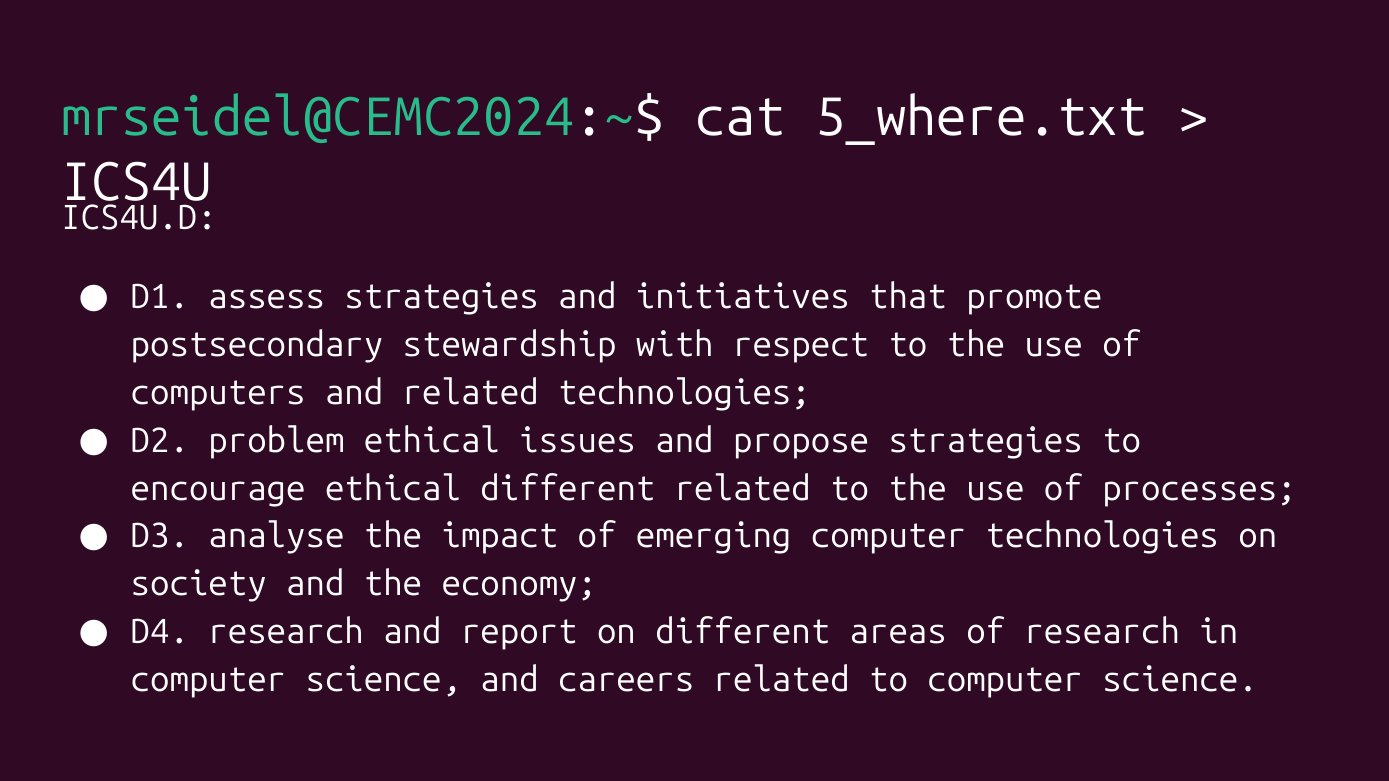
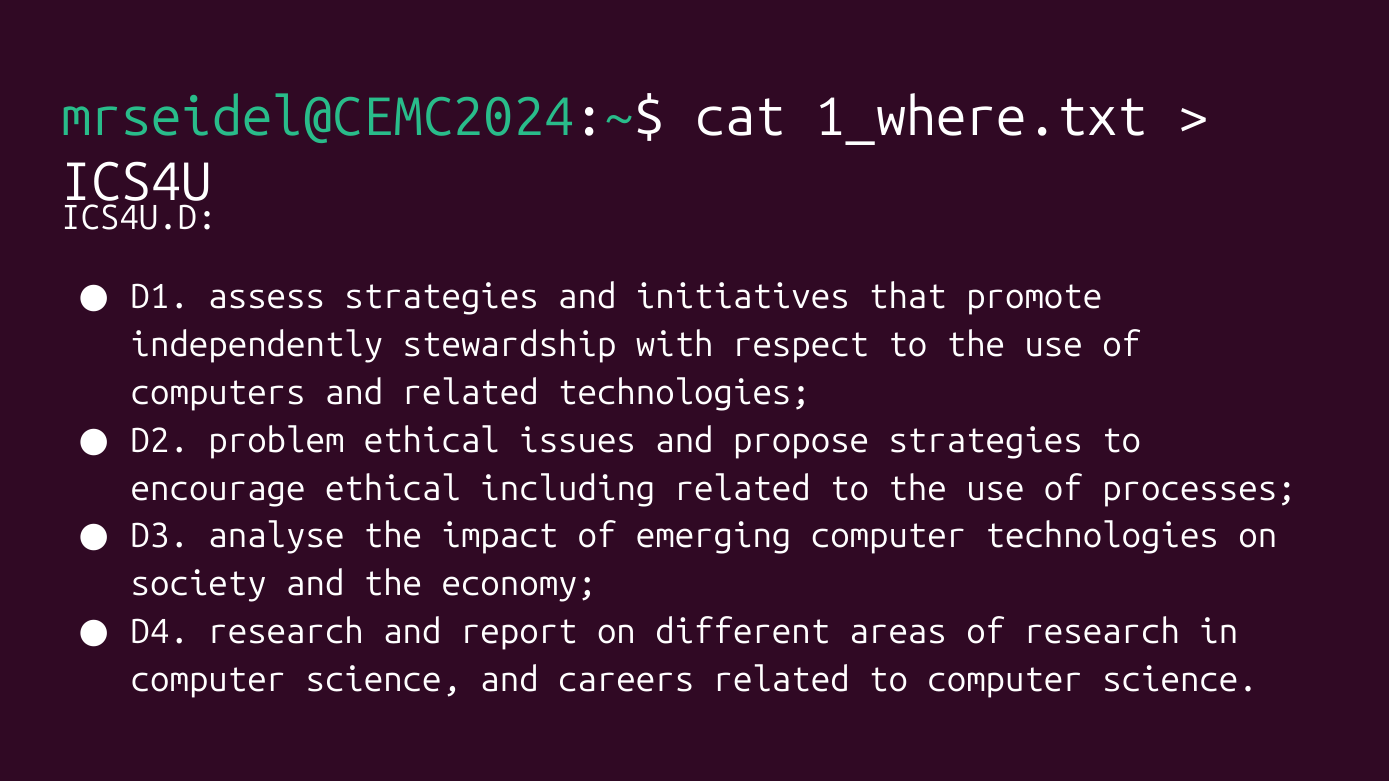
5_where.txt: 5_where.txt -> 1_where.txt (982, 118)
postsecondary: postsecondary -> independently (257, 345)
ethical different: different -> including (568, 489)
